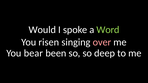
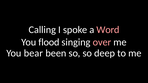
Would: Would -> Calling (42, 30)
Word colour: light green -> pink (108, 30)
risen: risen -> flood (49, 42)
